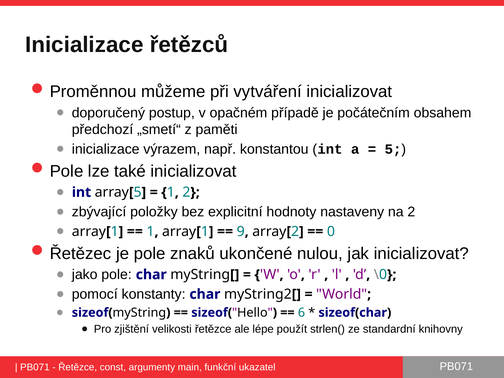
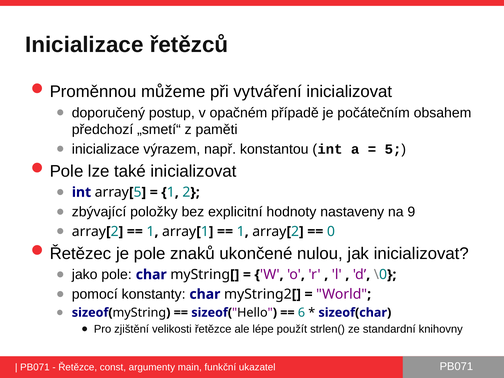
na 2: 2 -> 9 (411, 212)
1: 1 -> 2 (115, 231)
9: 9 -> 1 (241, 231)
